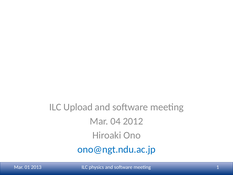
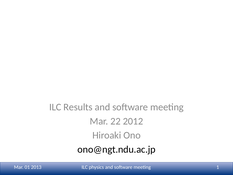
Upload: Upload -> Results (78, 107)
04: 04 -> 22 (116, 121)
ono@ngt.ndu.ac.jp colour: blue -> black (117, 149)
